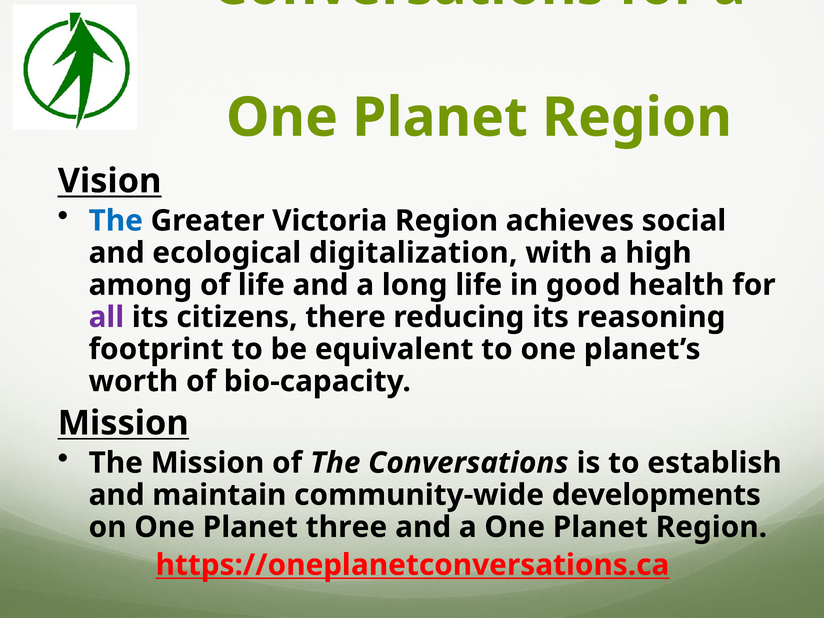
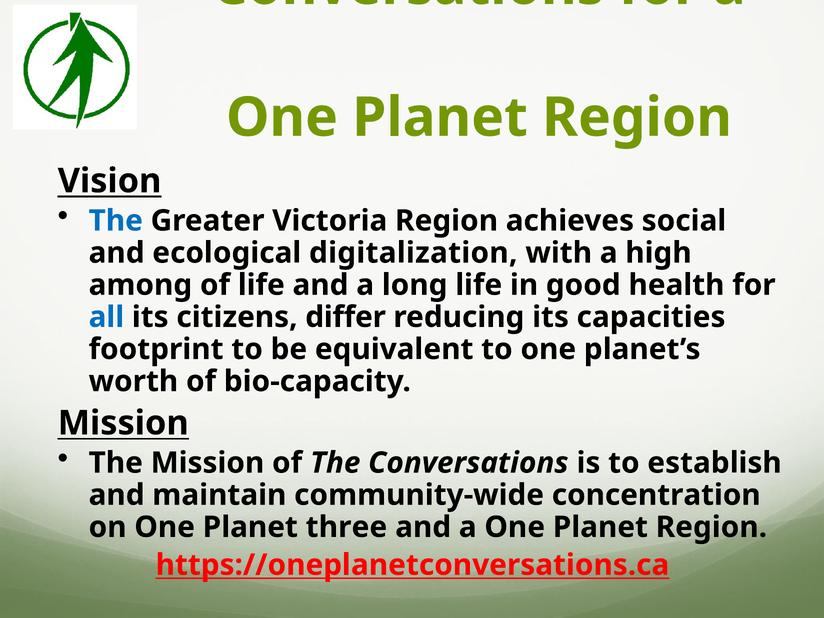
all colour: purple -> blue (106, 317)
there: there -> differ (346, 317)
reasoning: reasoning -> capacities (651, 317)
developments: developments -> concentration (656, 495)
